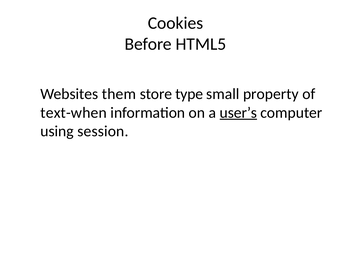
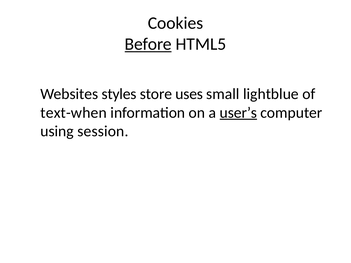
Before underline: none -> present (148, 44)
them: them -> styles (119, 94)
type: type -> uses (189, 94)
property: property -> lightblue (271, 94)
